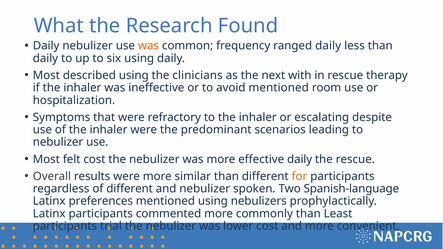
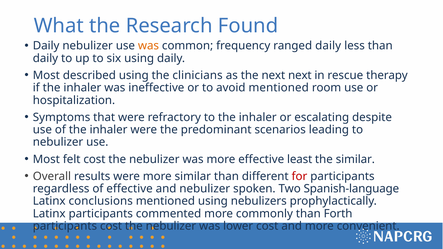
next with: with -> next (300, 75)
effective daily: daily -> least (300, 159)
the rescue: rescue -> similar (355, 159)
for colour: orange -> red (299, 176)
of different: different -> effective (130, 189)
preferences: preferences -> conclusions (101, 201)
Least: Least -> Forth (338, 214)
participants trial: trial -> cost (111, 226)
